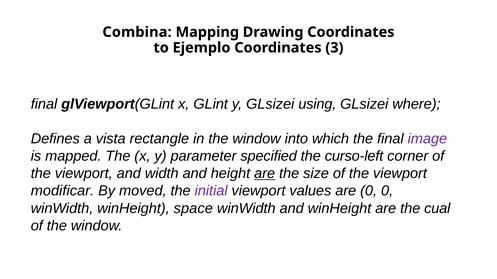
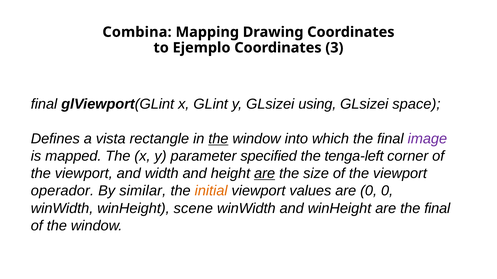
where: where -> space (416, 104)
the underline: none -> present (218, 139)
curso-left: curso-left -> tenga-left (354, 156)
modificar: modificar -> operador (62, 191)
moved: moved -> similar (143, 191)
initial colour: purple -> orange (211, 191)
space: space -> scene (193, 209)
are the cual: cual -> final (437, 209)
